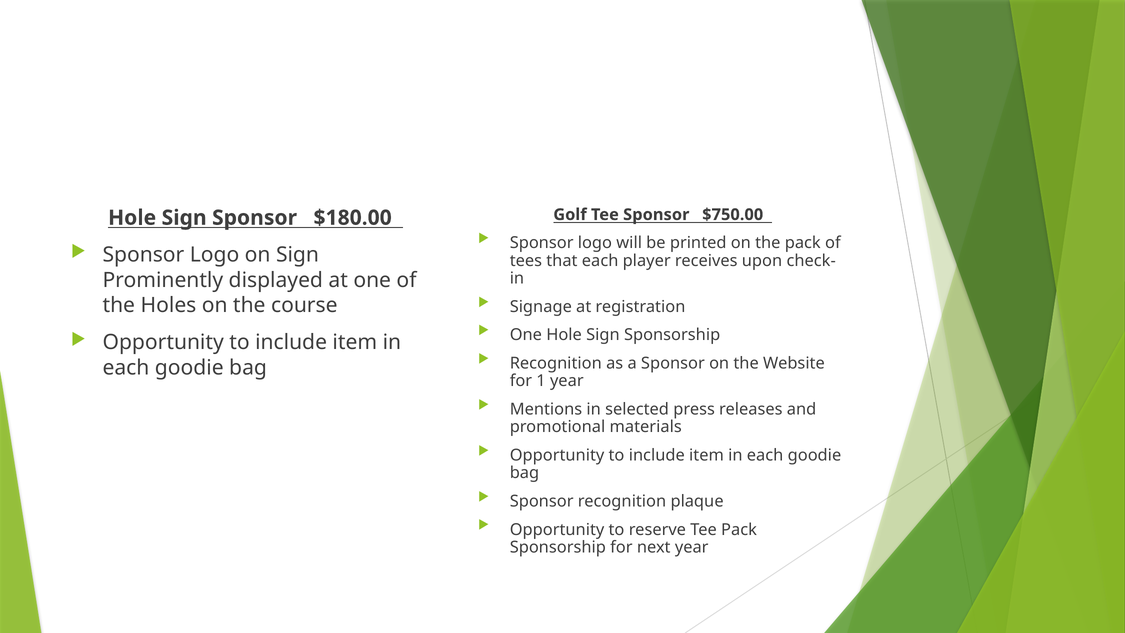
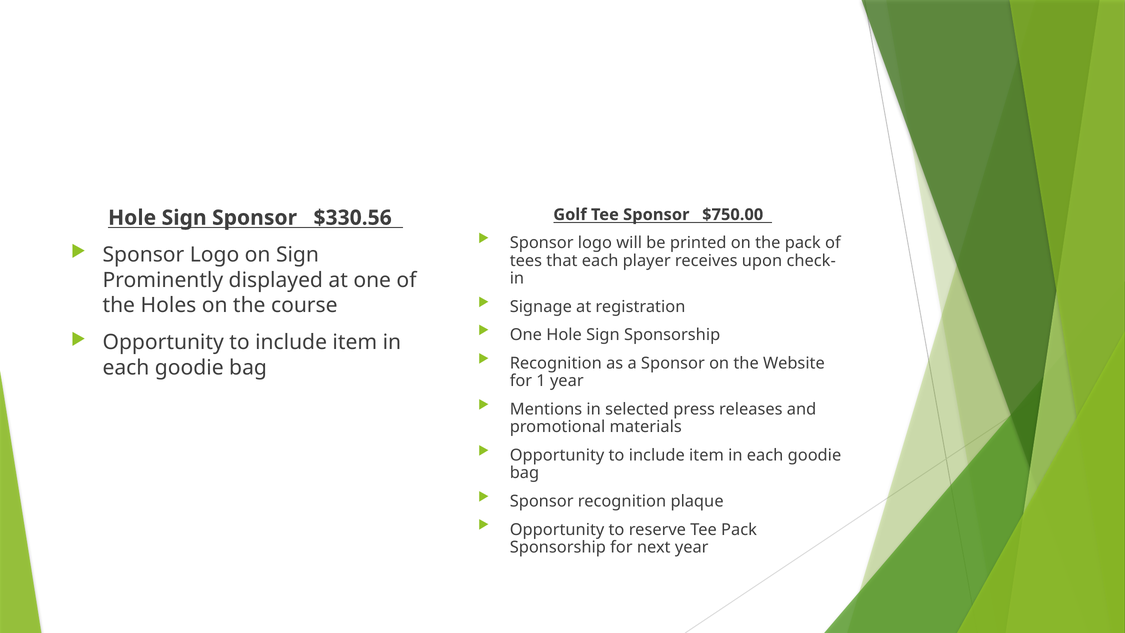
$180.00: $180.00 -> $330.56 (353, 218)
